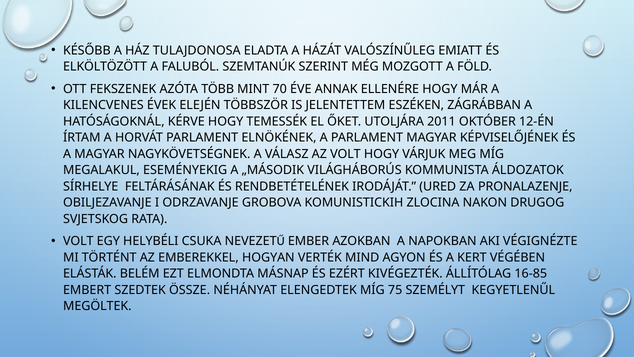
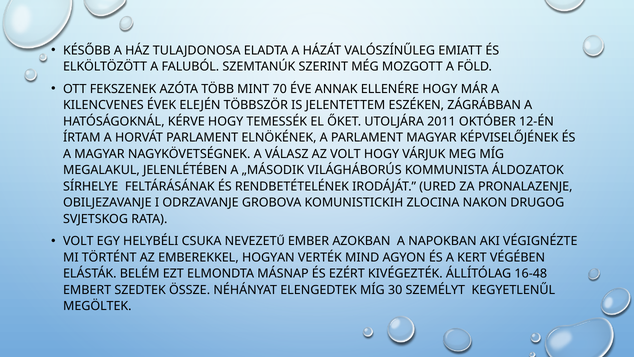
ESEMÉNYEKIG: ESEMÉNYEKIG -> JELENLÉTÉBEN (185, 170)
16-85: 16-85 -> 16-48 (531, 273)
75: 75 -> 30 (395, 290)
